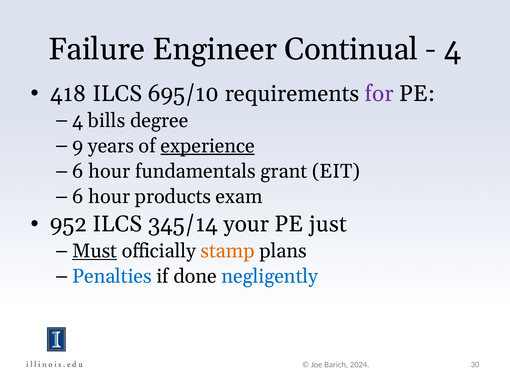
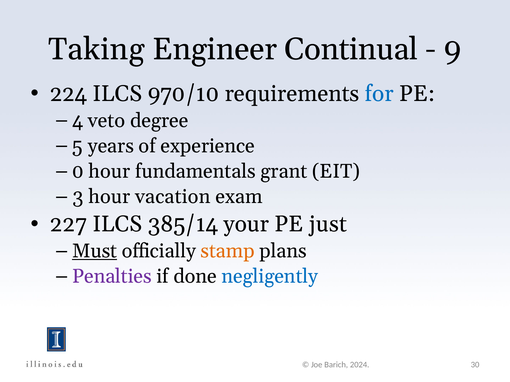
Failure: Failure -> Taking (96, 49)
4: 4 -> 9 (453, 49)
418: 418 -> 224 (68, 94)
695/10: 695/10 -> 970/10 (184, 94)
for colour: purple -> blue (379, 94)
bills: bills -> veto (107, 121)
9: 9 -> 5 (78, 146)
experience underline: present -> none (208, 146)
6: 6 -> 0 (78, 171)
6: 6 -> 3 (78, 197)
products: products -> vacation (173, 197)
952: 952 -> 227 (68, 224)
345/14: 345/14 -> 385/14 (183, 224)
Penalties colour: blue -> purple (112, 277)
